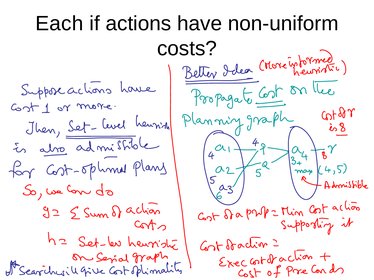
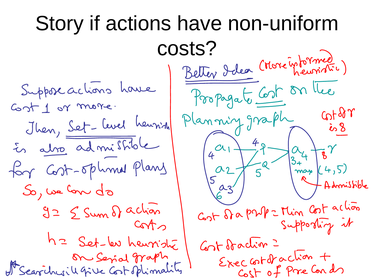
Each: Each -> Story (60, 24)
